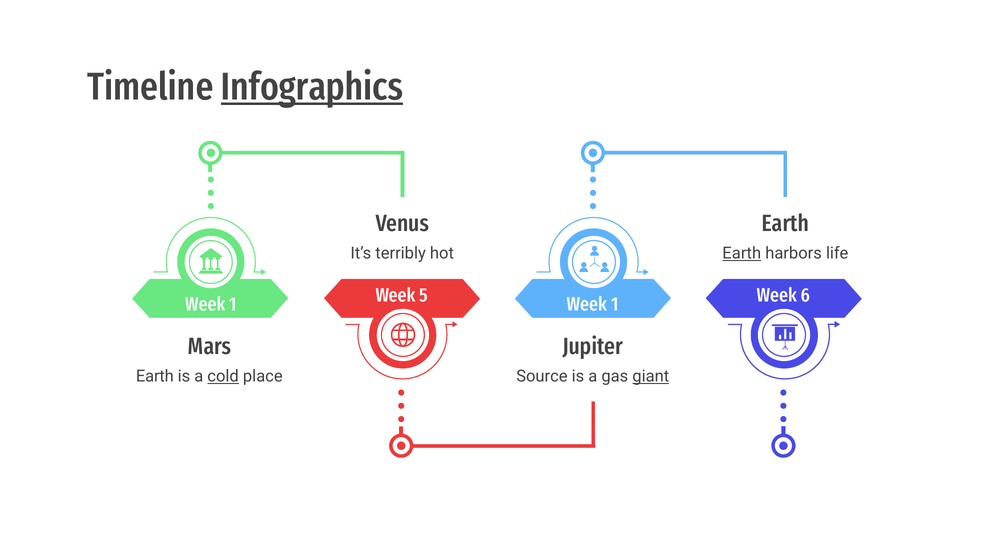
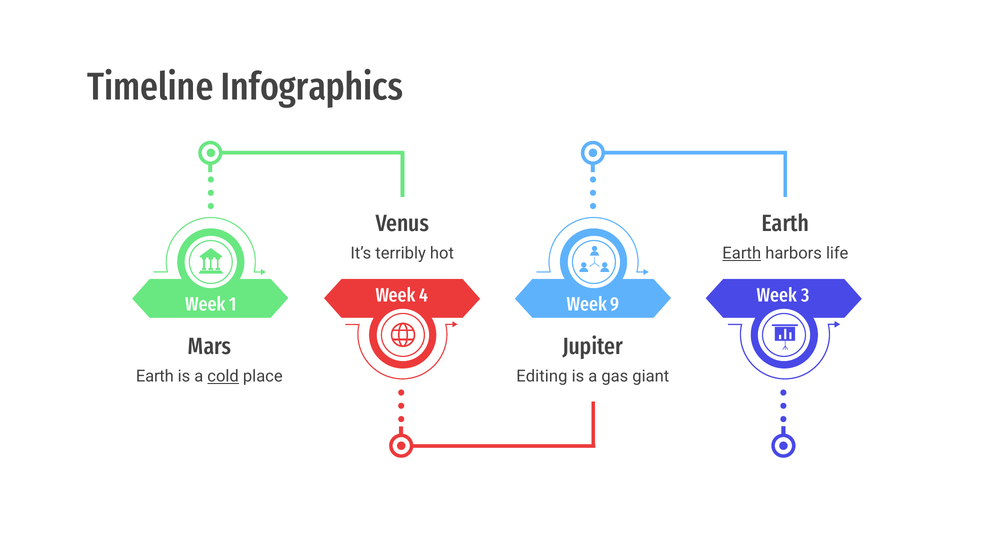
Infographics underline: present -> none (312, 87)
5: 5 -> 4 (424, 295)
6: 6 -> 3 (805, 295)
1: 1 -> 9 (615, 304)
Source: Source -> Editing (542, 376)
giant underline: present -> none (651, 376)
